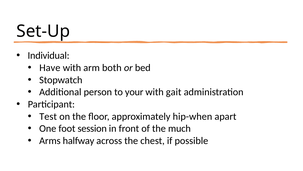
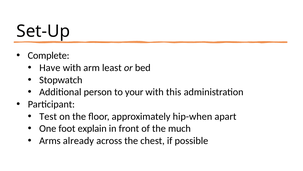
Individual: Individual -> Complete (49, 55)
both: both -> least (112, 68)
gait: gait -> this (174, 92)
session: session -> explain (92, 128)
halfway: halfway -> already (78, 140)
